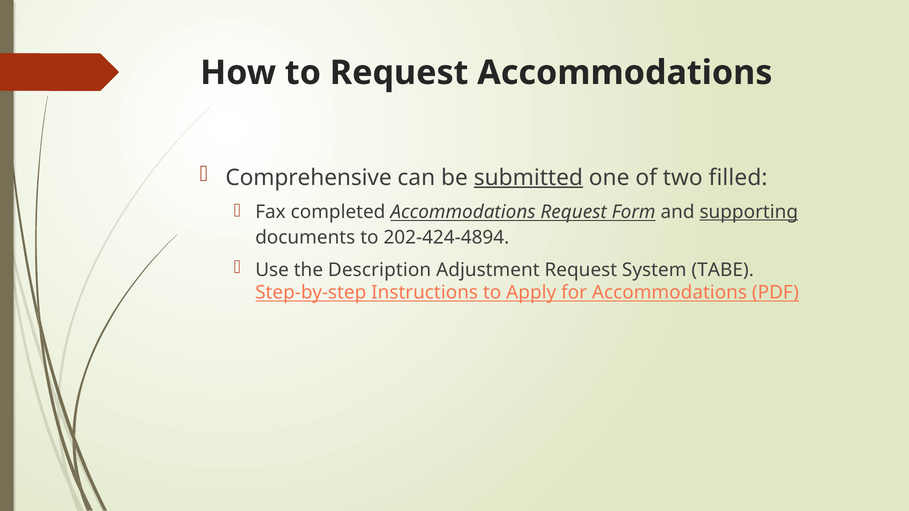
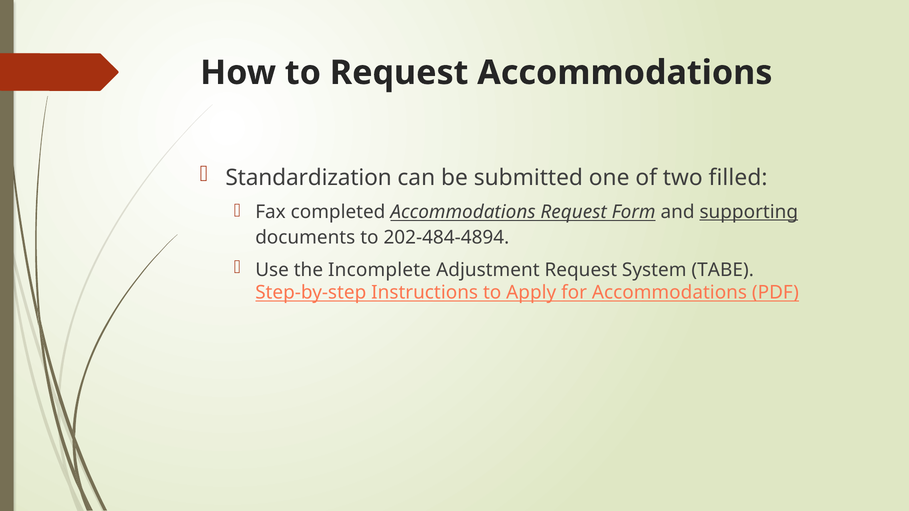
Comprehensive: Comprehensive -> Standardization (309, 178)
submitted underline: present -> none (528, 178)
202-424-4894: 202-424-4894 -> 202-484-4894 (446, 238)
Description: Description -> Incomplete (380, 270)
